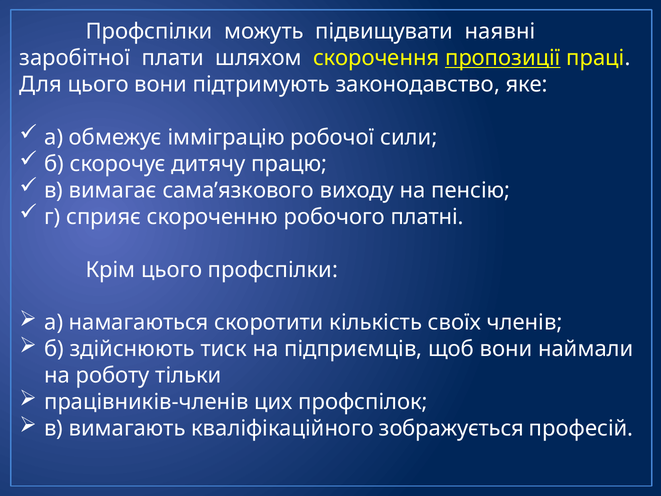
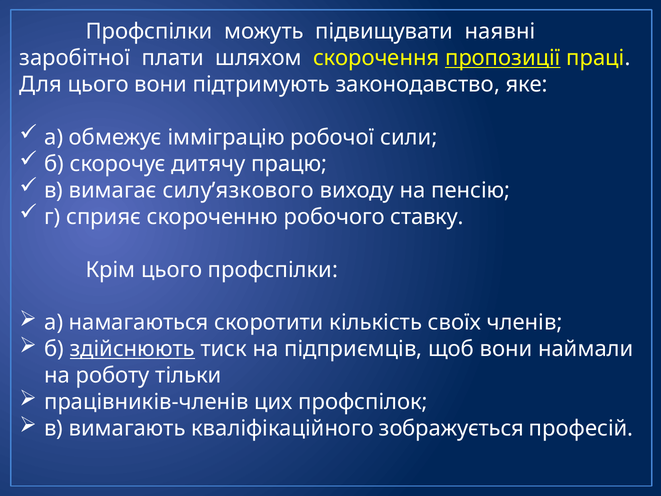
сама’язкового: сама’язкового -> силу’язкового (238, 190)
платні: платні -> ставку (427, 217)
здійснюють underline: none -> present (132, 349)
